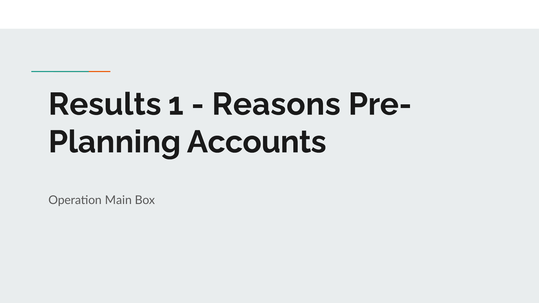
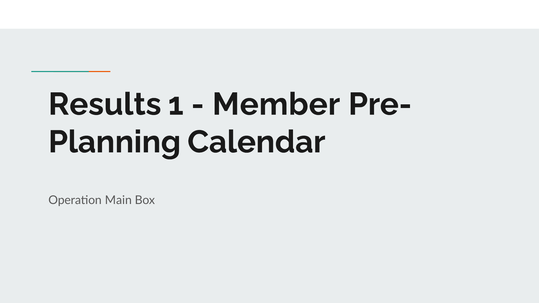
Reasons: Reasons -> Member (276, 104)
Accounts: Accounts -> Calendar (256, 142)
